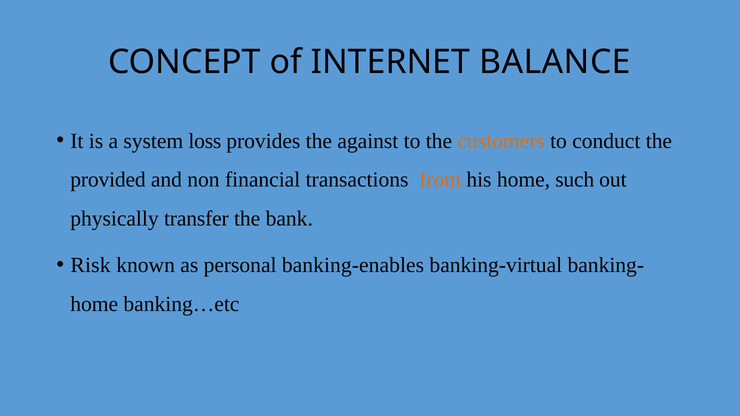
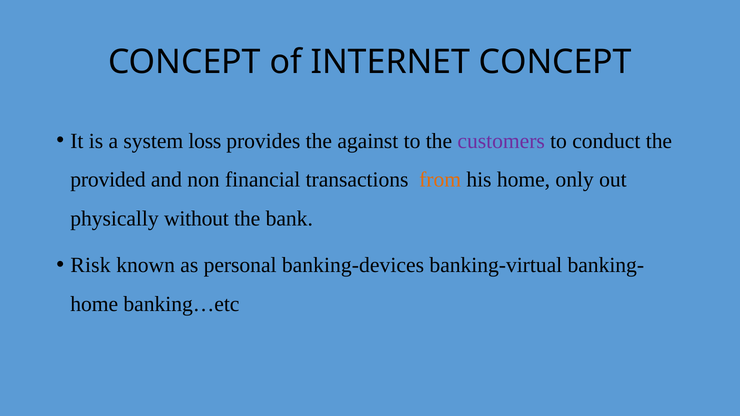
INTERNET BALANCE: BALANCE -> CONCEPT (555, 62)
customers colour: orange -> purple (501, 141)
such: such -> only (575, 180)
transfer: transfer -> without (196, 219)
banking-enables: banking-enables -> banking-devices (353, 265)
